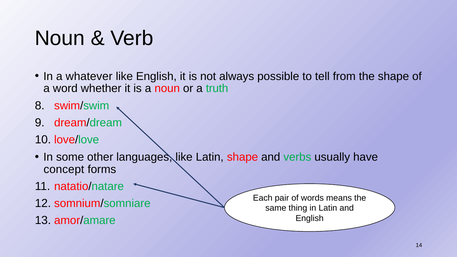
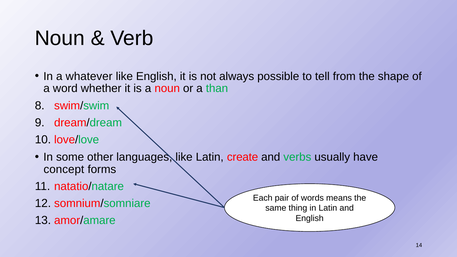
truth: truth -> than (217, 89)
Latin shape: shape -> create (243, 157)
